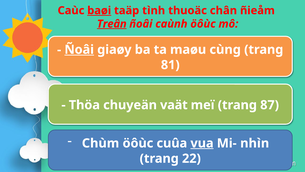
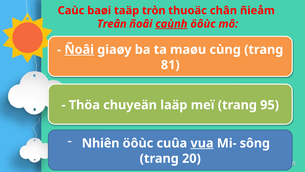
baøi underline: present -> none (99, 10)
tình: tình -> tròn (154, 10)
Treân underline: present -> none (112, 24)
caùnh underline: none -> present (171, 24)
vaät: vaät -> laäp (174, 105)
87: 87 -> 95 (270, 105)
Chùm: Chùm -> Nhiên (101, 143)
nhìn: nhìn -> sông (255, 143)
22: 22 -> 20 (191, 158)
